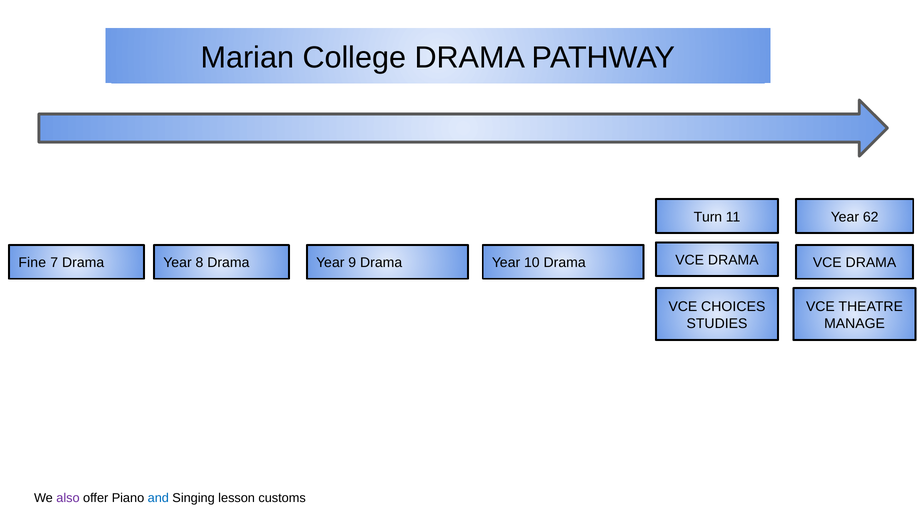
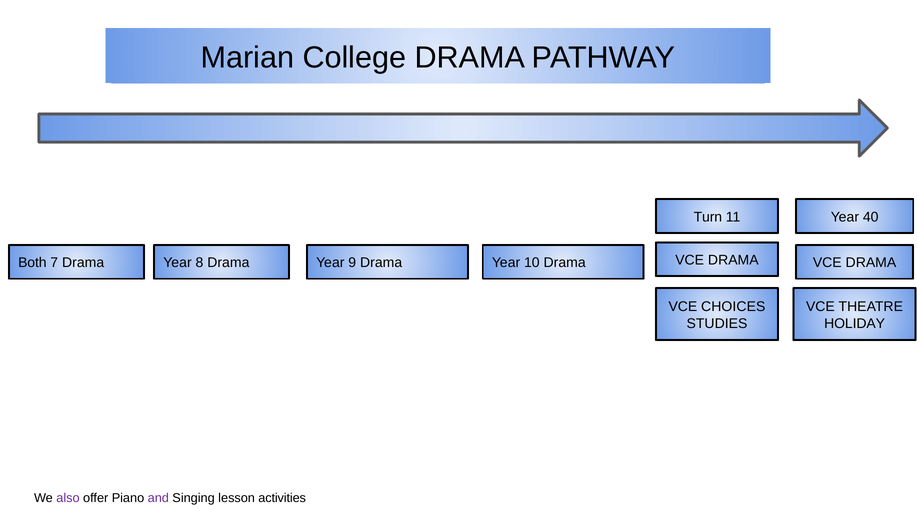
62: 62 -> 40 (871, 217)
Fine: Fine -> Both (32, 263)
MANAGE: MANAGE -> HOLIDAY (855, 323)
and colour: blue -> purple (158, 498)
customs: customs -> activities (282, 498)
